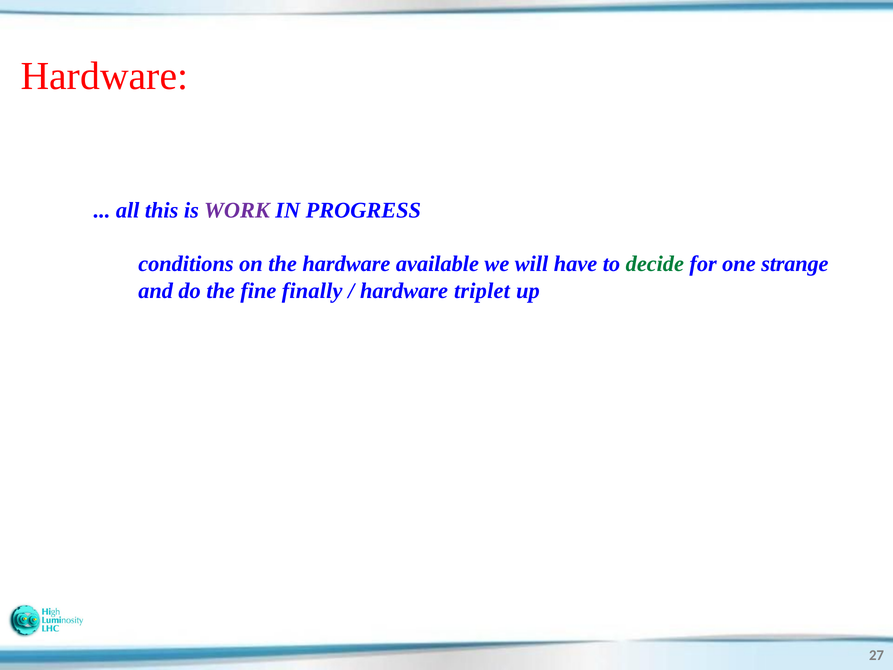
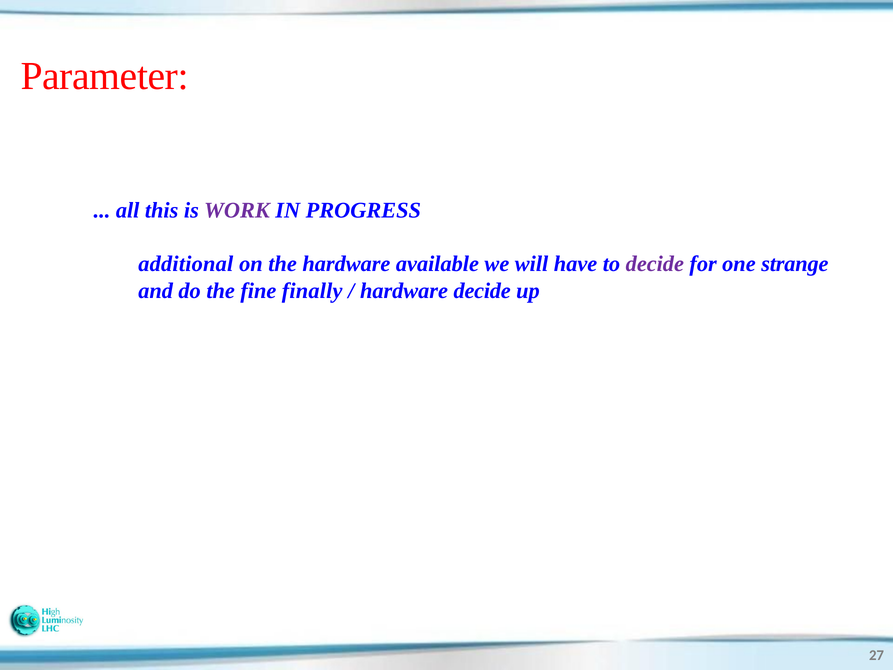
Hardware: Hardware -> Parameter (105, 76)
conditions: conditions -> additional (186, 264)
decide colour: green -> purple (655, 264)
hardware triplet: triplet -> decide (482, 291)
